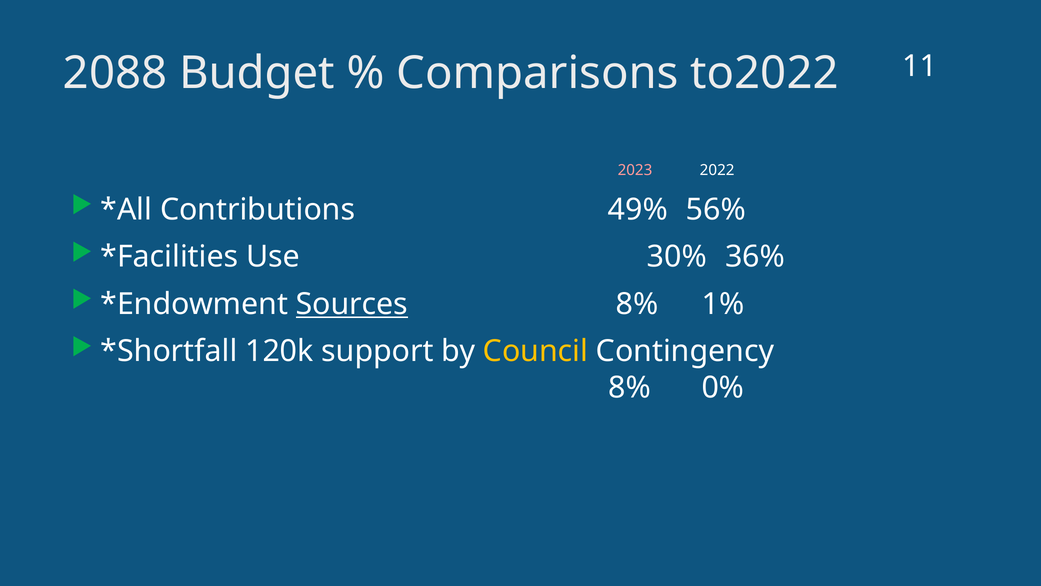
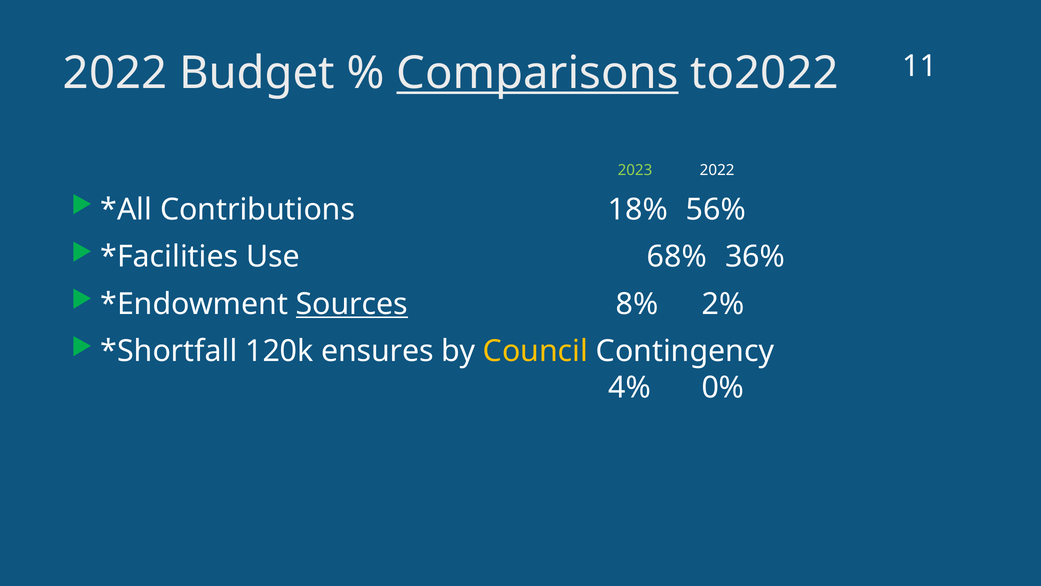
2088: 2088 -> 2022 (115, 73)
Comparisons underline: none -> present (538, 73)
2023 colour: pink -> light green (635, 170)
49%: 49% -> 18% (638, 209)
30%: 30% -> 68% (677, 257)
1%: 1% -> 2% (723, 304)
support: support -> ensures (378, 351)
8%: 8% -> 4% (630, 387)
